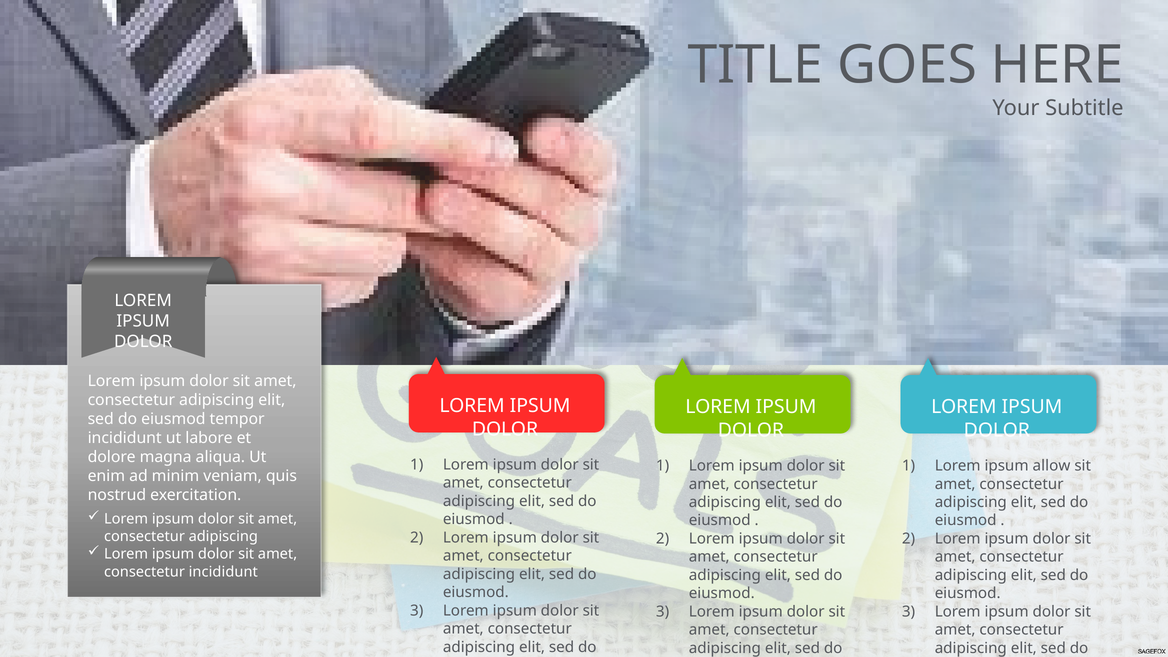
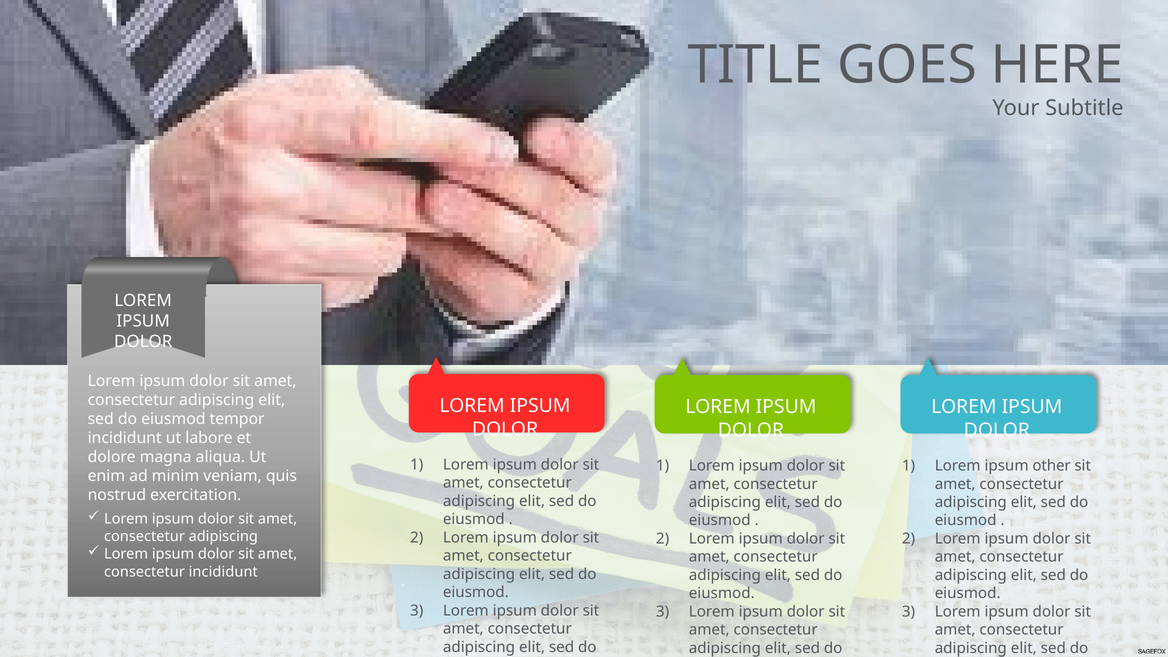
allow: allow -> other (1052, 466)
